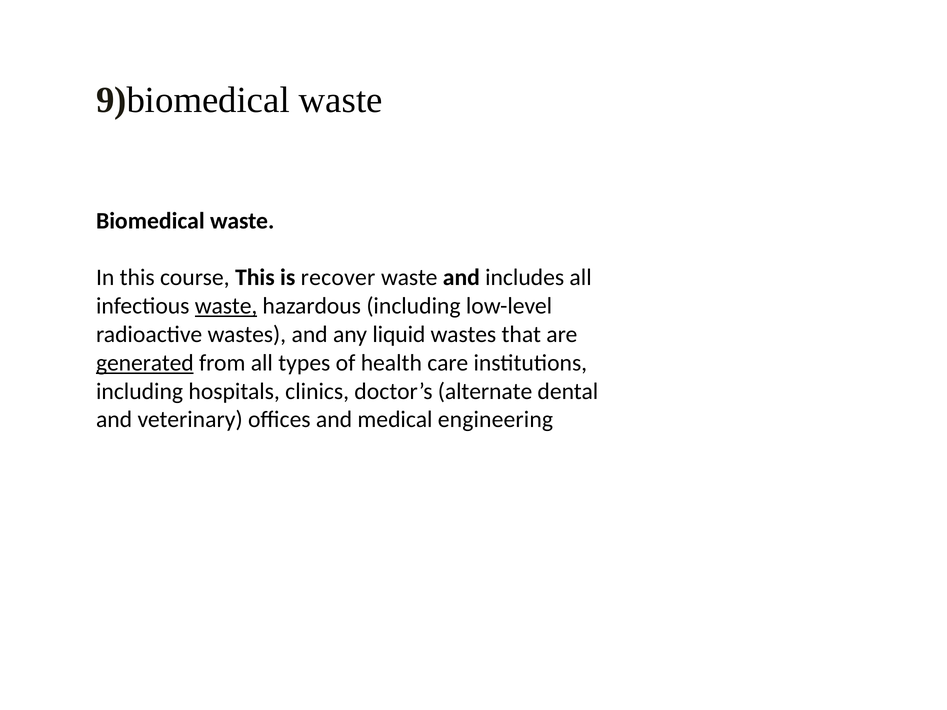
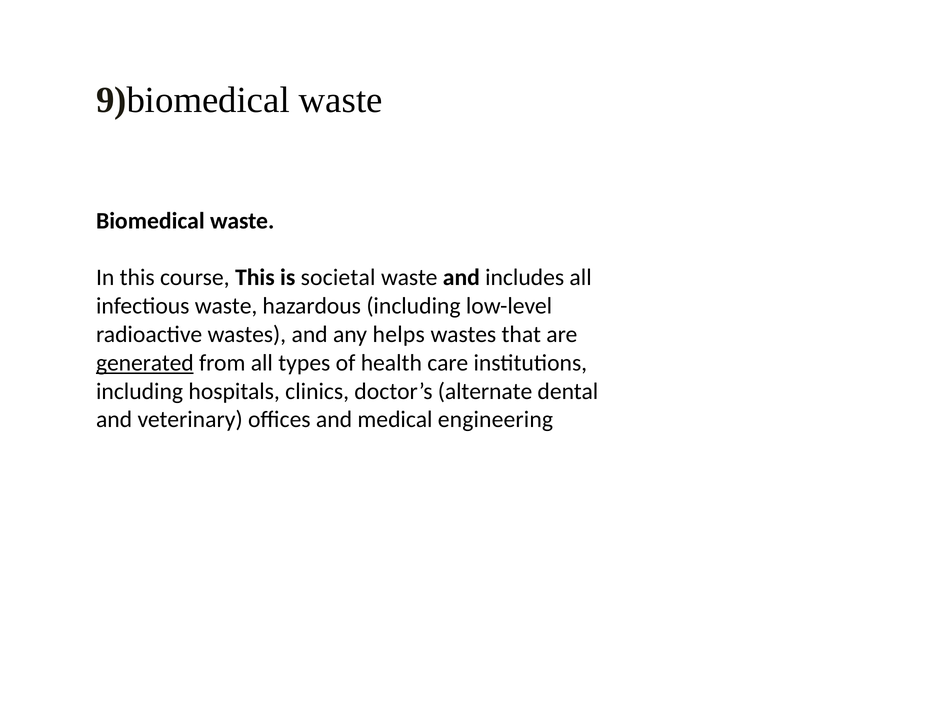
recover: recover -> societal (338, 278)
waste underline: present -> none (226, 306)
liquid: liquid -> helps (399, 335)
